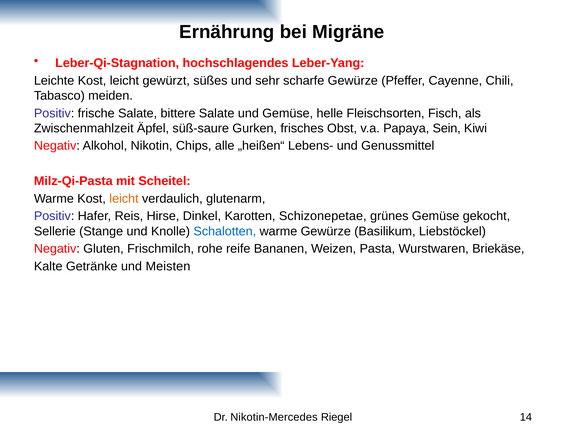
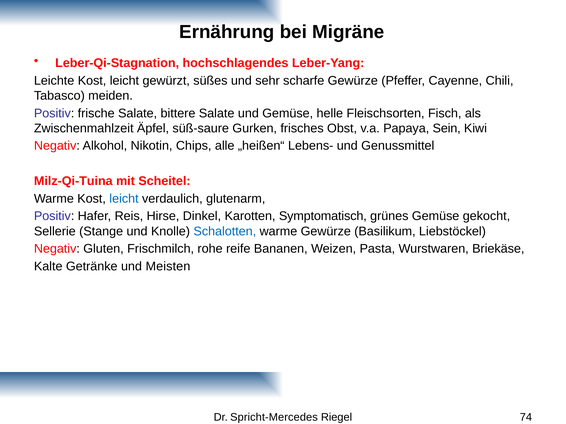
Milz-Qi-Pasta: Milz-Qi-Pasta -> Milz-Qi-Tuina (73, 181)
leicht colour: orange -> blue (124, 199)
Schizonepetae: Schizonepetae -> Symptomatisch (323, 216)
Nikotin-Mercedes: Nikotin-Mercedes -> Spricht-Mercedes (274, 418)
14: 14 -> 74 (526, 418)
